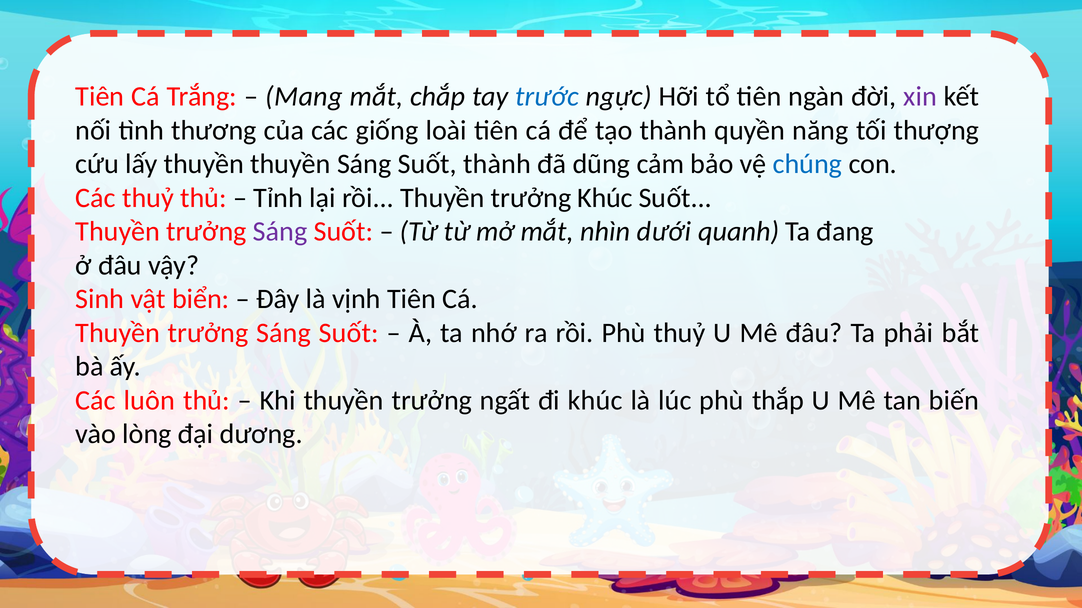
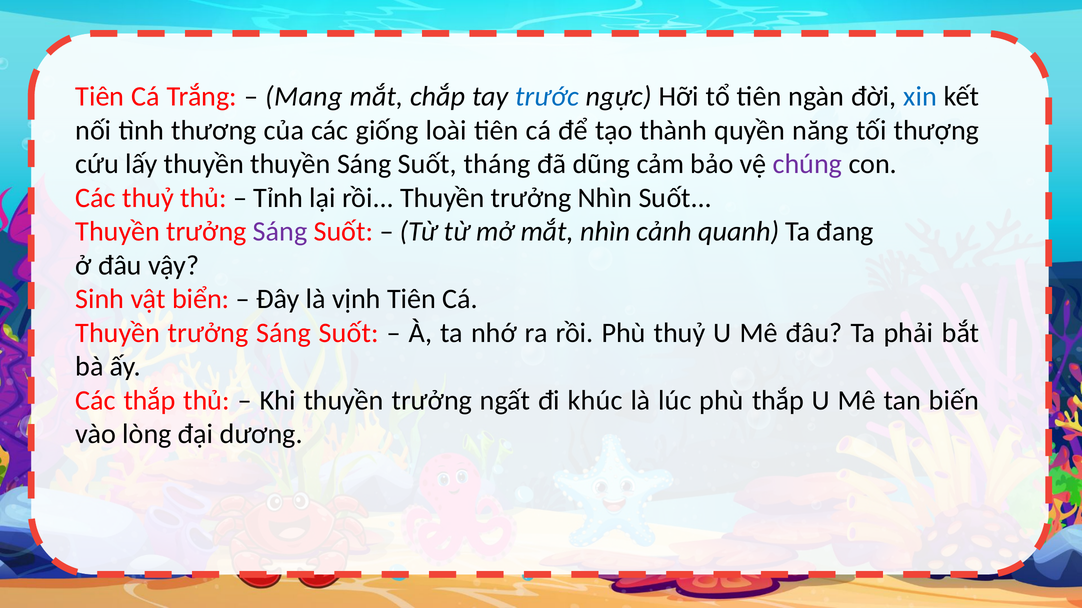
xin colour: purple -> blue (920, 97)
thành: thành -> tháng (497, 164)
chúng colour: blue -> purple (807, 164)
trưởng Khúc: Khúc -> Nhìn (605, 198)
dưới: dưới -> cảnh (664, 232)
Các luôn: luôn -> thắp (150, 401)
